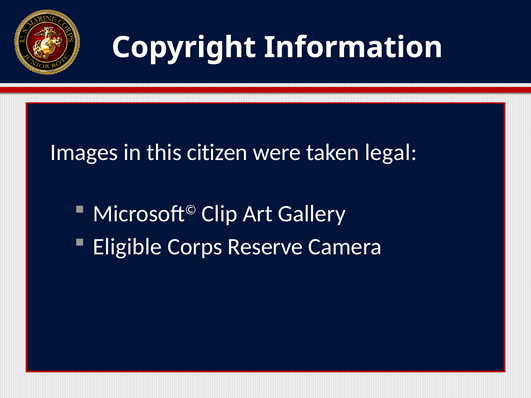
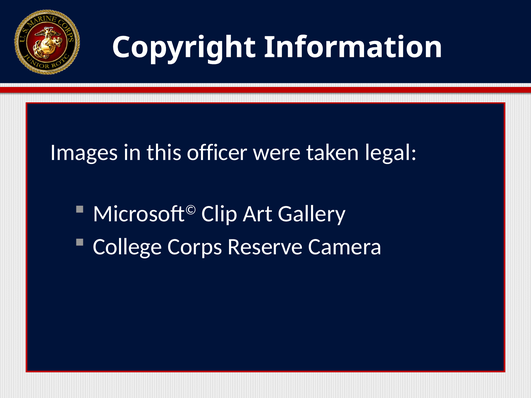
citizen: citizen -> officer (217, 153)
Eligible: Eligible -> College (128, 247)
